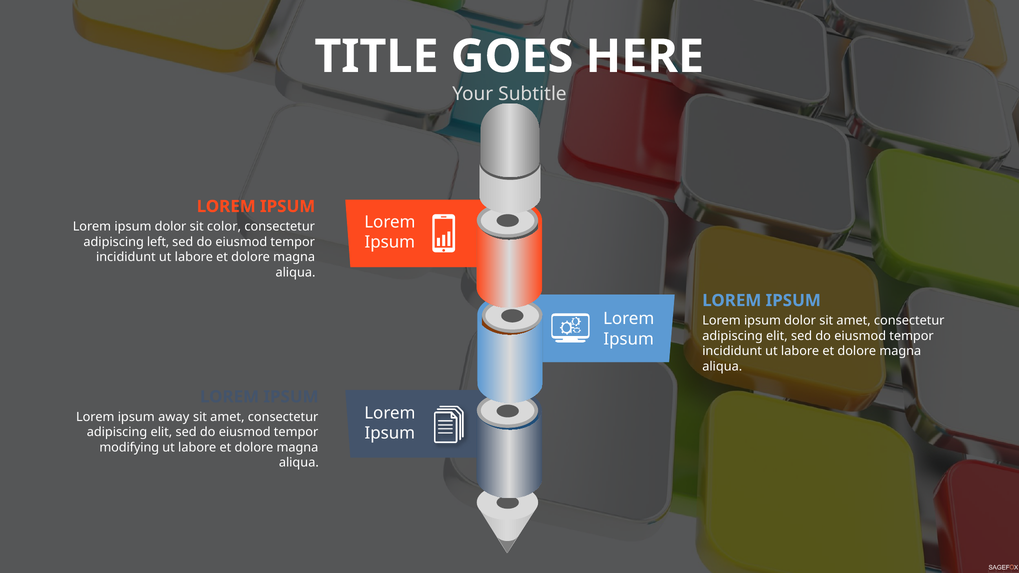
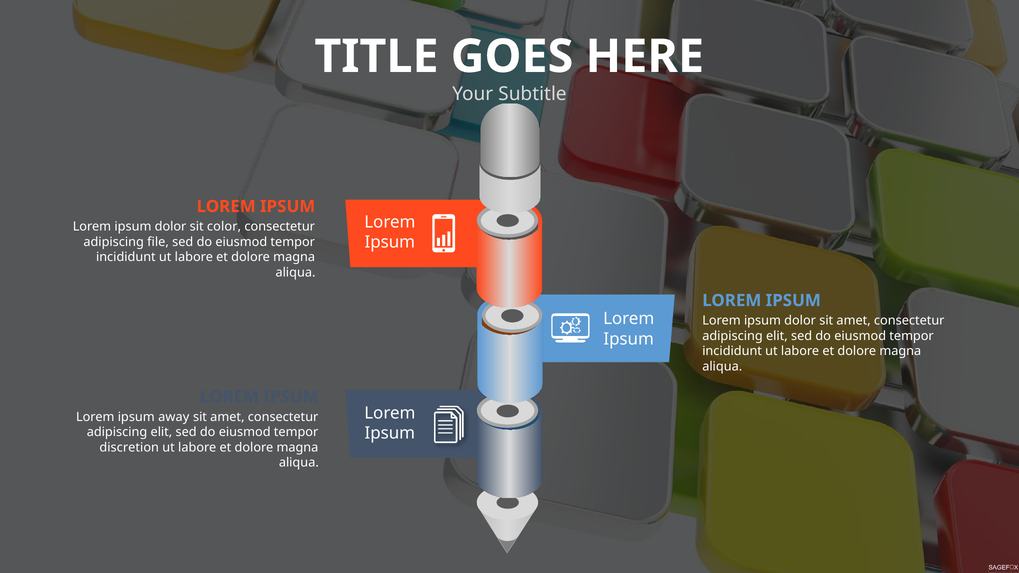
left: left -> file (158, 242)
modifying: modifying -> discretion (129, 448)
